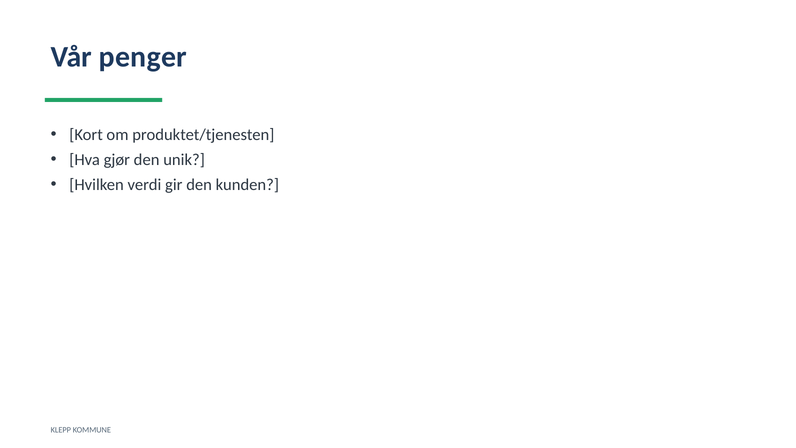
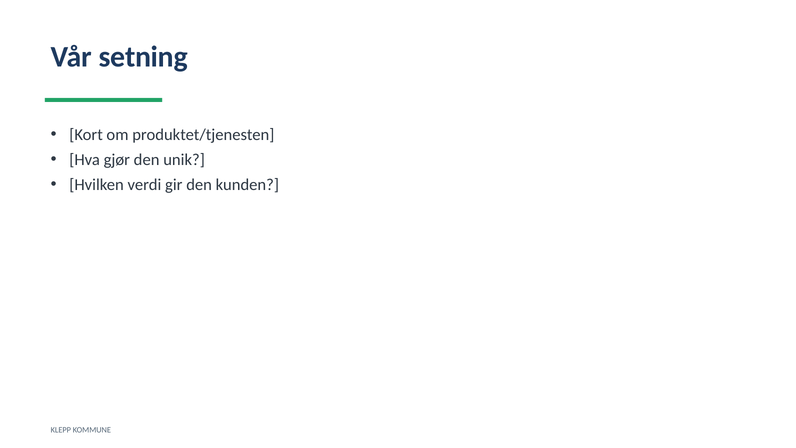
penger: penger -> setning (143, 57)
